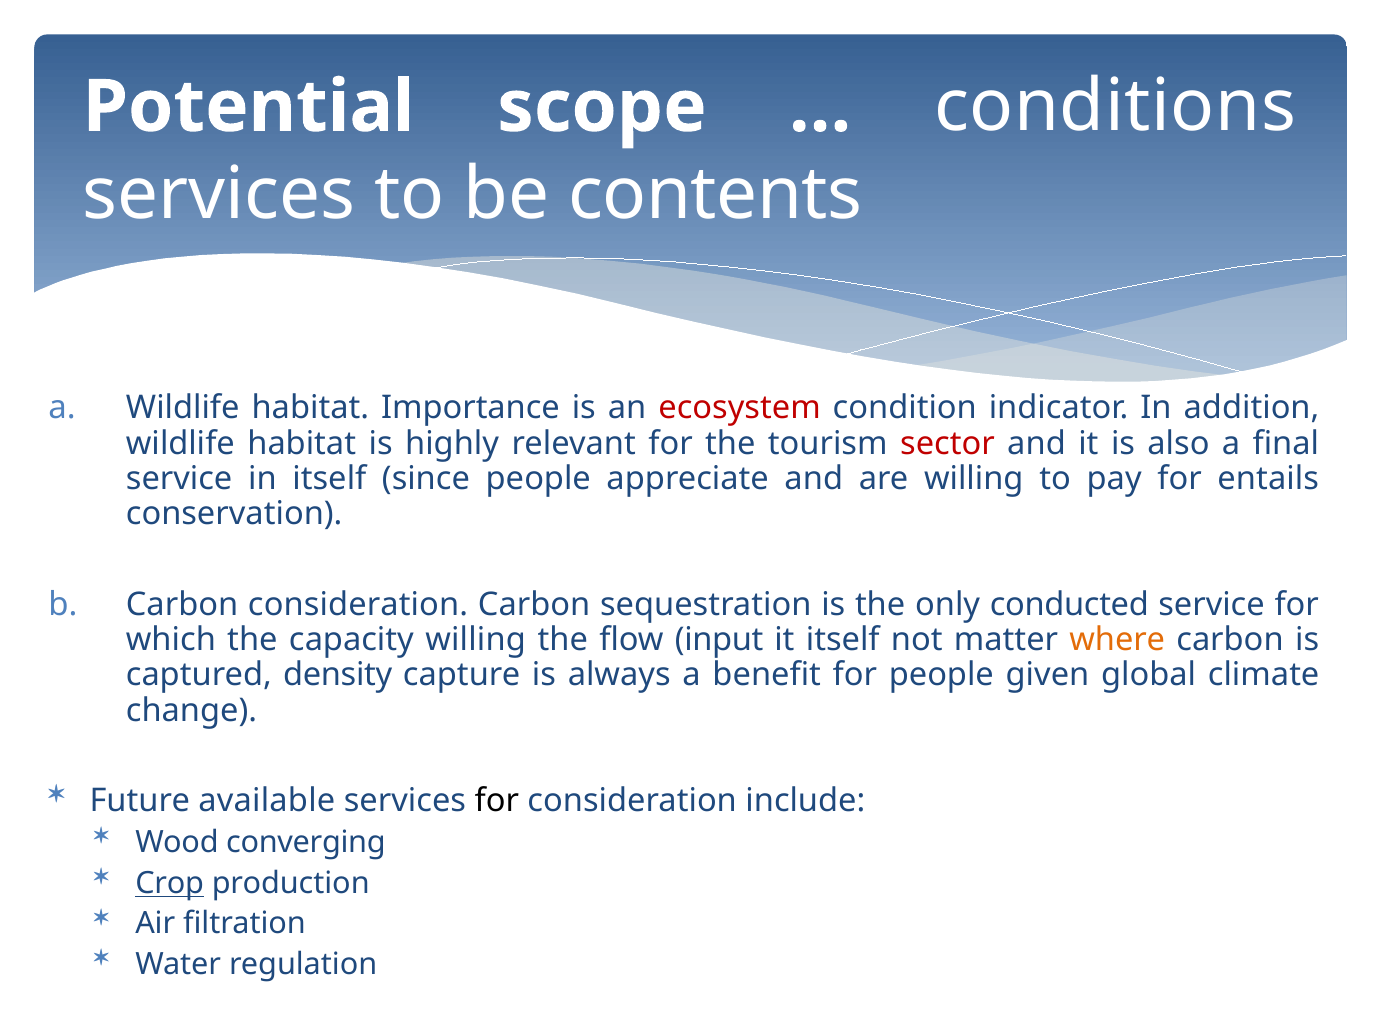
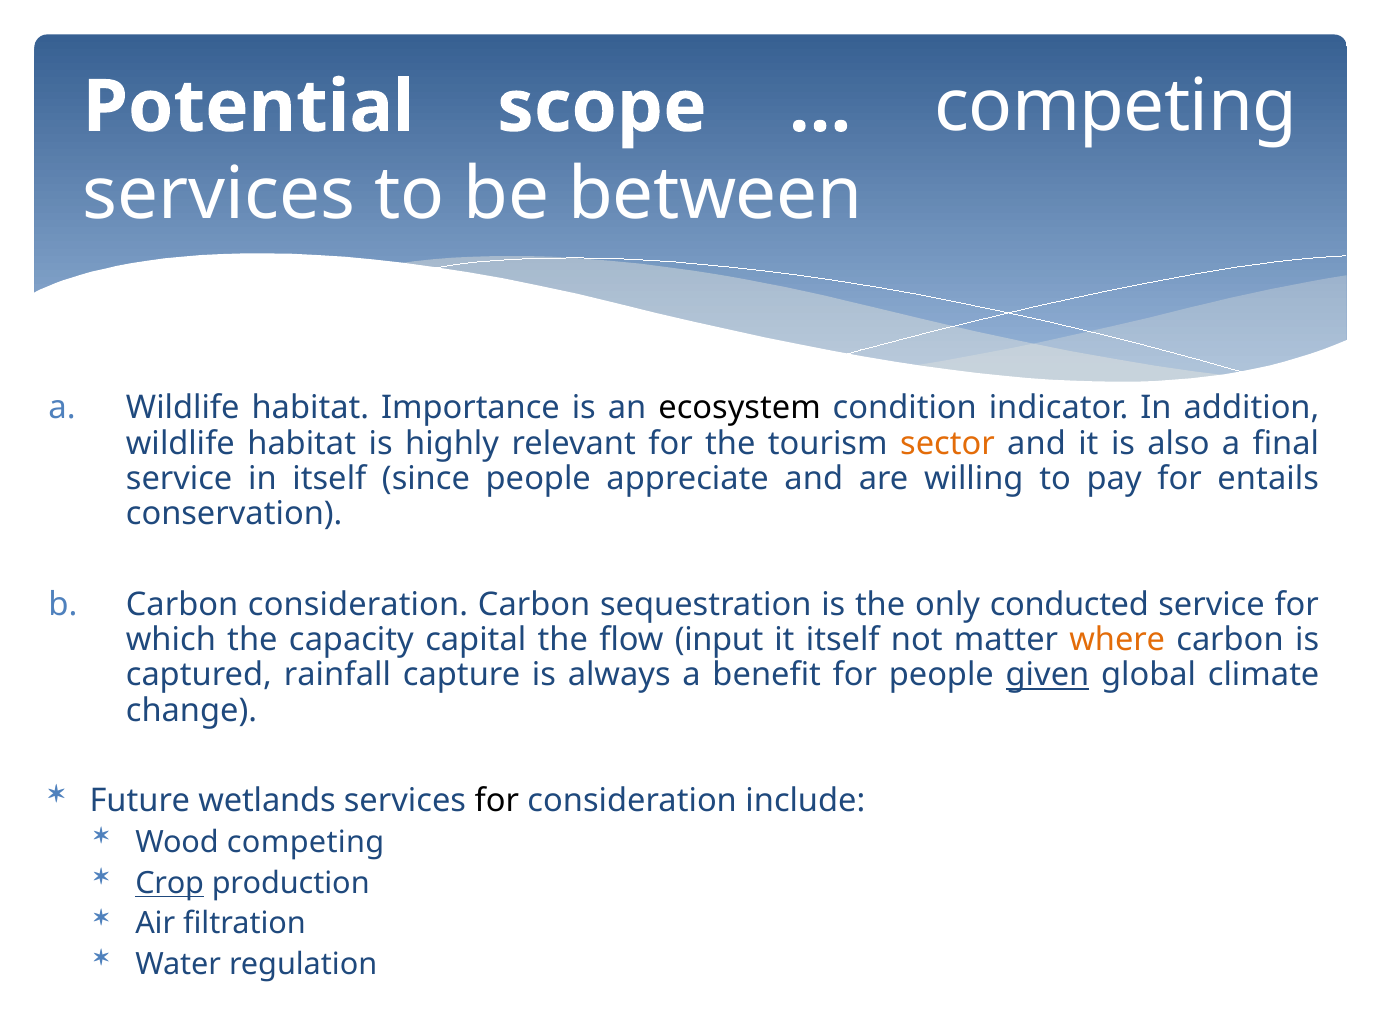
conditions: conditions -> competing (1116, 107)
contents: contents -> between (715, 194)
ecosystem colour: red -> black (740, 408)
sector colour: red -> orange (948, 443)
capacity willing: willing -> capital (476, 640)
density: density -> rainfall (337, 675)
given underline: none -> present (1047, 675)
available: available -> wetlands (267, 801)
Wood converging: converging -> competing (306, 843)
